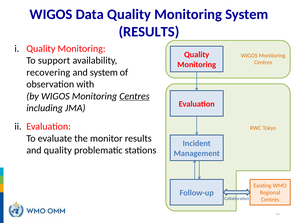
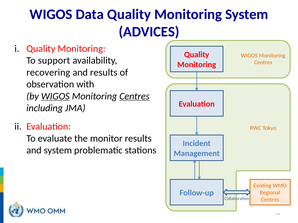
RESULTS: RESULTS -> ADVICES (149, 32)
and system: system -> results (104, 73)
WIGOS underline: none -> present (55, 96)
and quality: quality -> system (58, 151)
